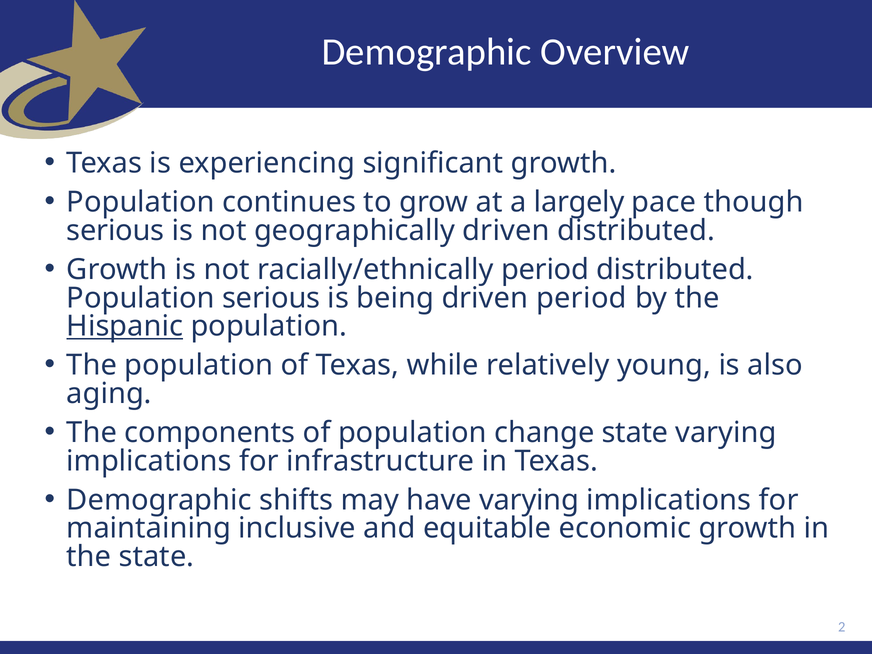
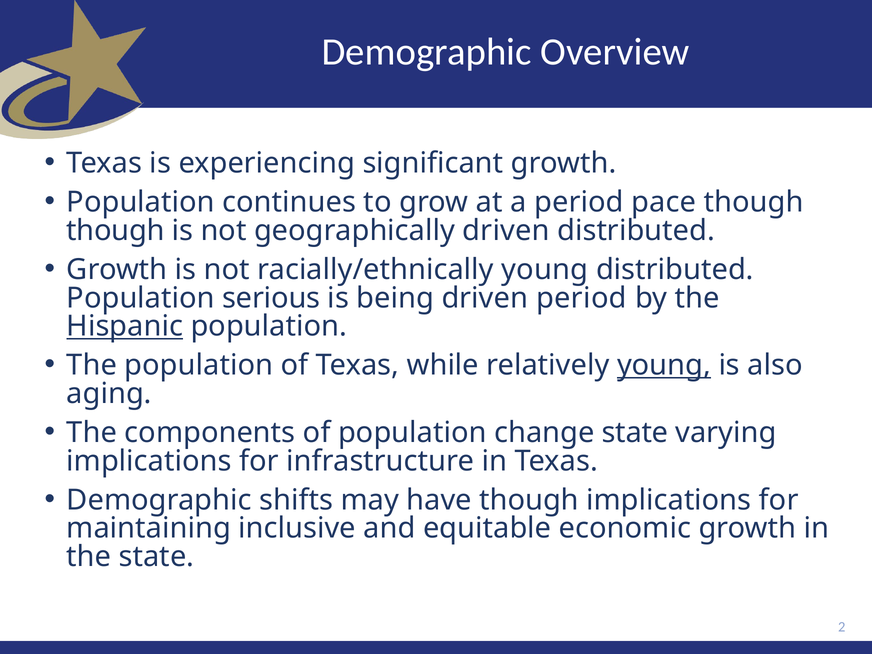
a largely: largely -> period (579, 202)
serious: serious -> though (115, 231)
racially/ethnically period: period -> young (545, 270)
young underline: none -> present (664, 365)
have varying: varying -> though (529, 500)
